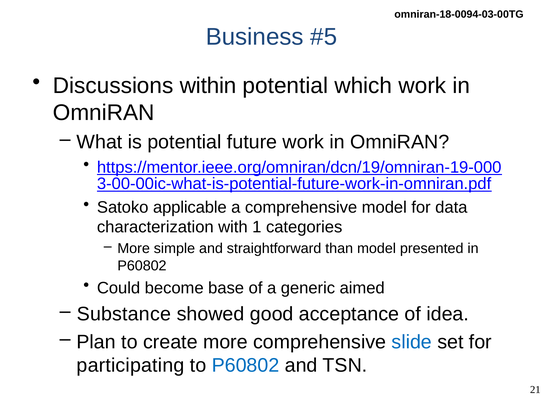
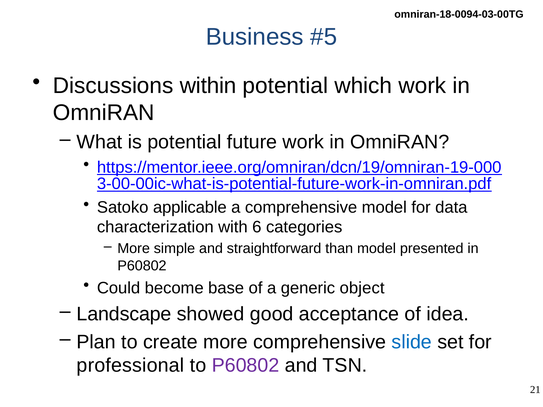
1: 1 -> 6 (257, 227)
aimed: aimed -> object (362, 288)
Substance: Substance -> Landscape (124, 314)
participating: participating -> professional (130, 366)
P60802 colour: blue -> purple (246, 366)
